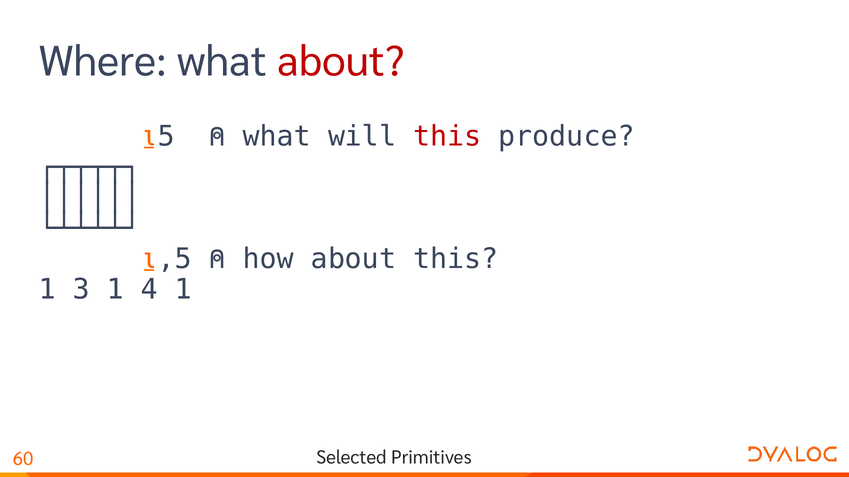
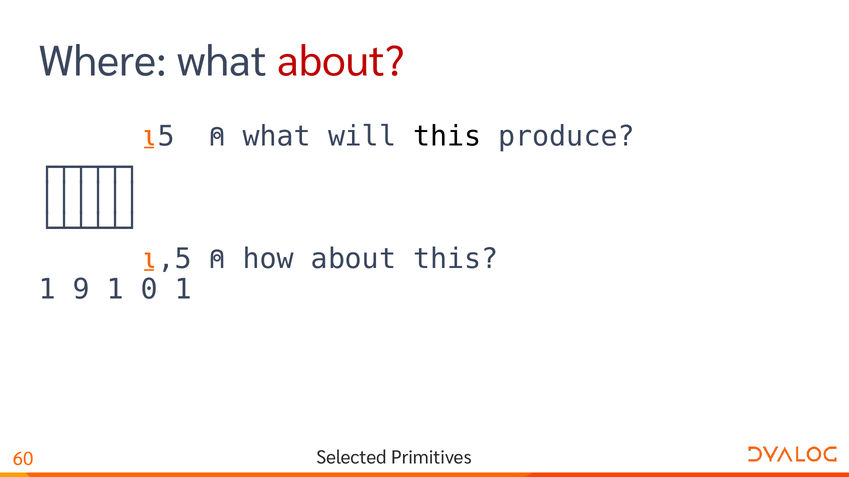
this colour: red -> black (447, 137)
3: 3 -> 9 (81, 290)
4: 4 -> 0 (149, 290)
